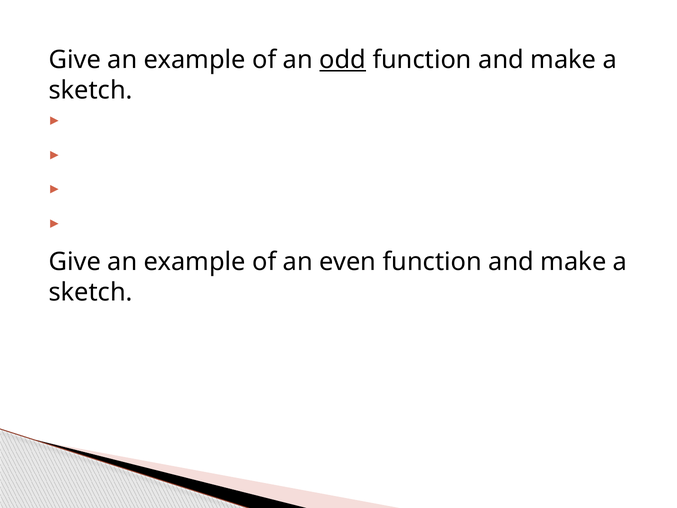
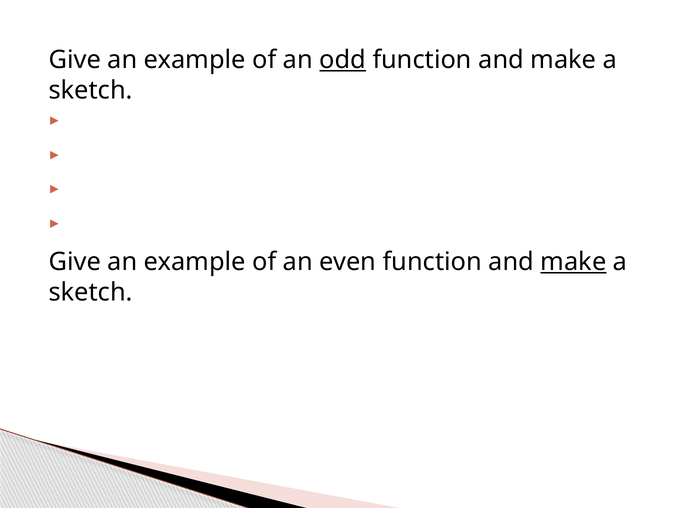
make underline: none -> present (573, 262)
